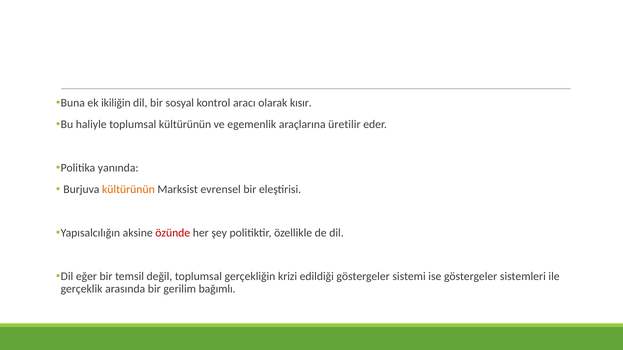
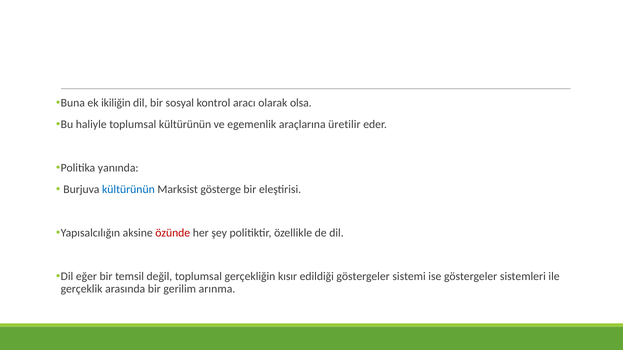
kısır: kısır -> olsa (301, 103)
kültürünün colour: orange -> blue (128, 190)
evrensel: evrensel -> gösterge (221, 190)
krizi: krizi -> kısır (288, 276)
bağımlı: bağımlı -> arınma (217, 289)
